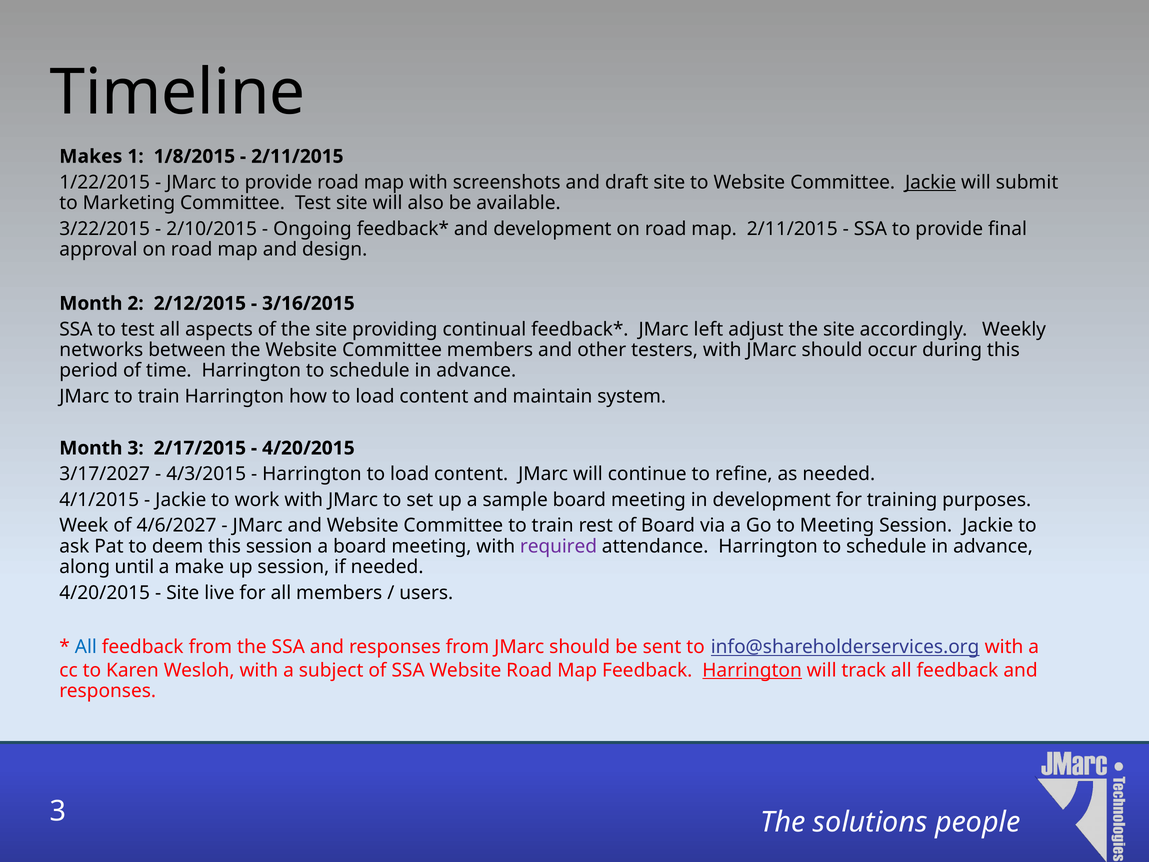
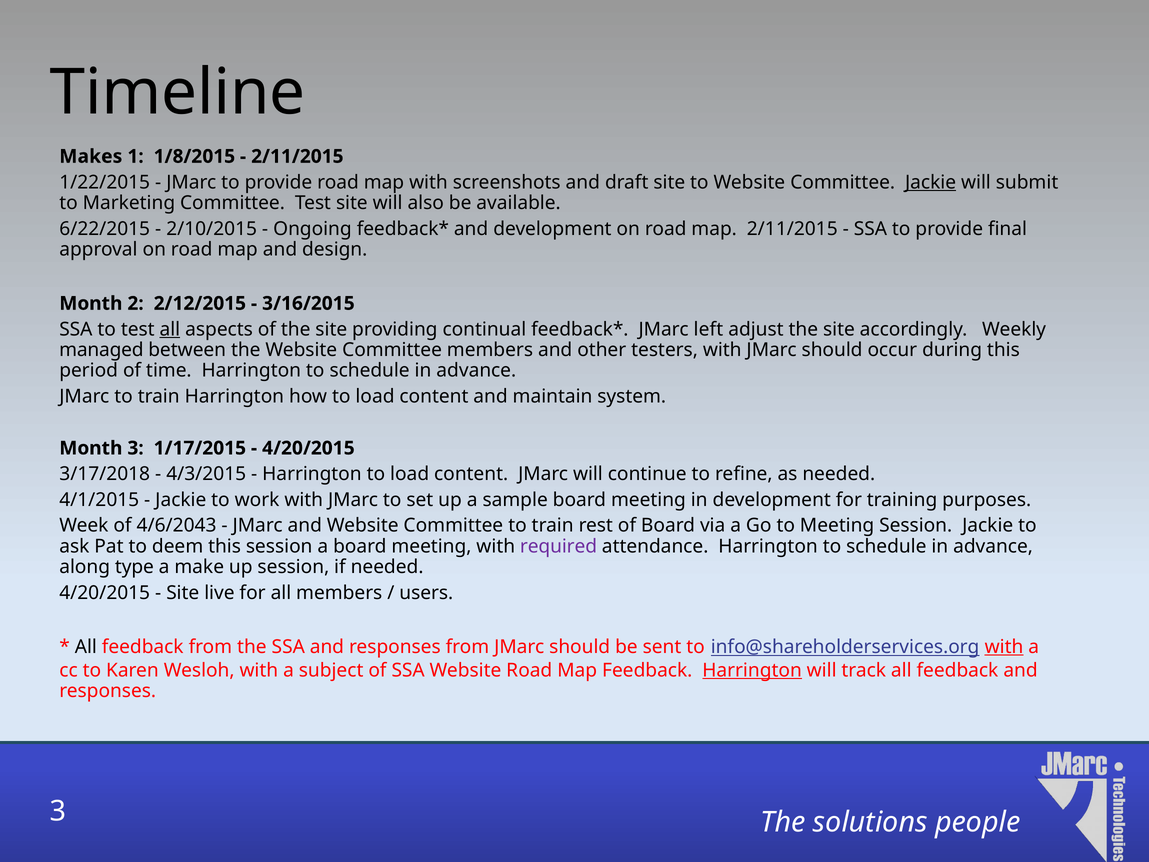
3/22/2015: 3/22/2015 -> 6/22/2015 (105, 229)
all underline: none -> present (170, 329)
networks: networks -> managed (101, 350)
2/17/2015: 2/17/2015 -> 1/17/2015 (200, 448)
3/17/2027: 3/17/2027 -> 3/17/2018 (105, 474)
4/6/2027: 4/6/2027 -> 4/6/2043 (177, 526)
until: until -> type (134, 567)
All colour: blue -> black (86, 647)
with underline: none -> present (1004, 647)
